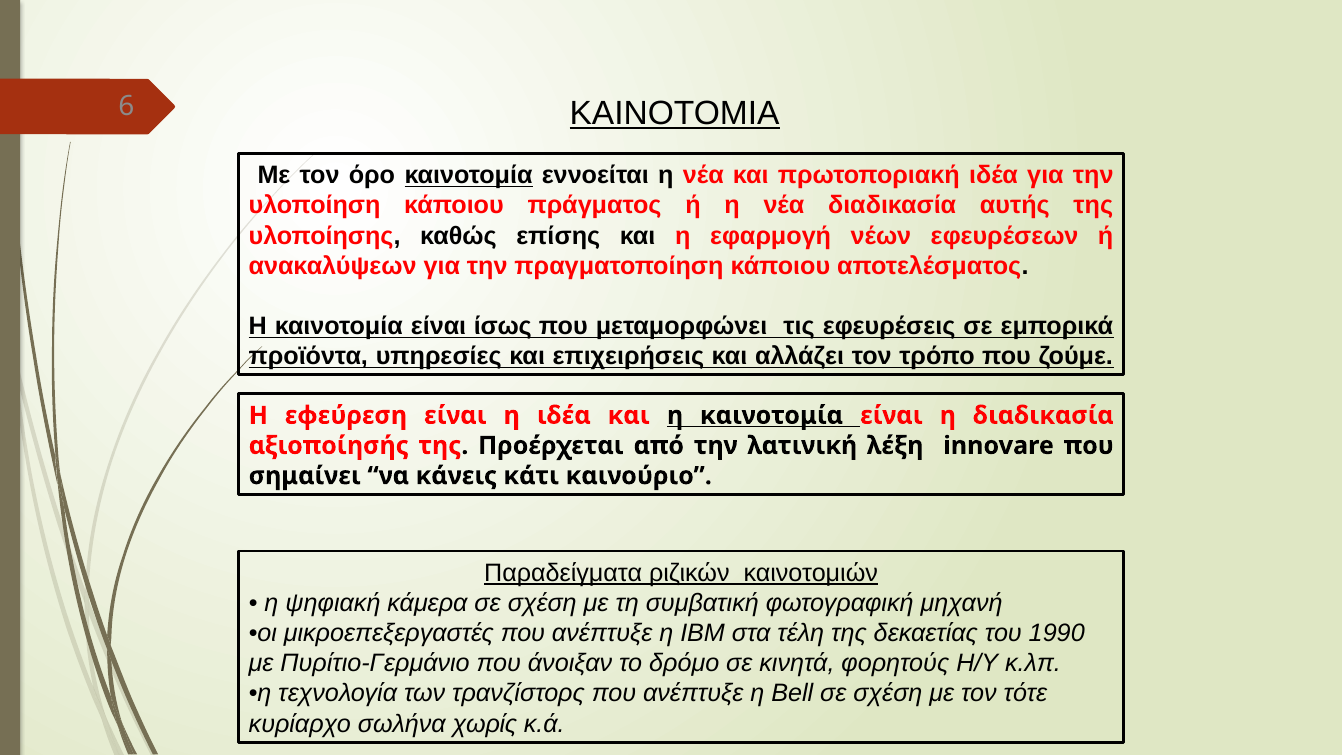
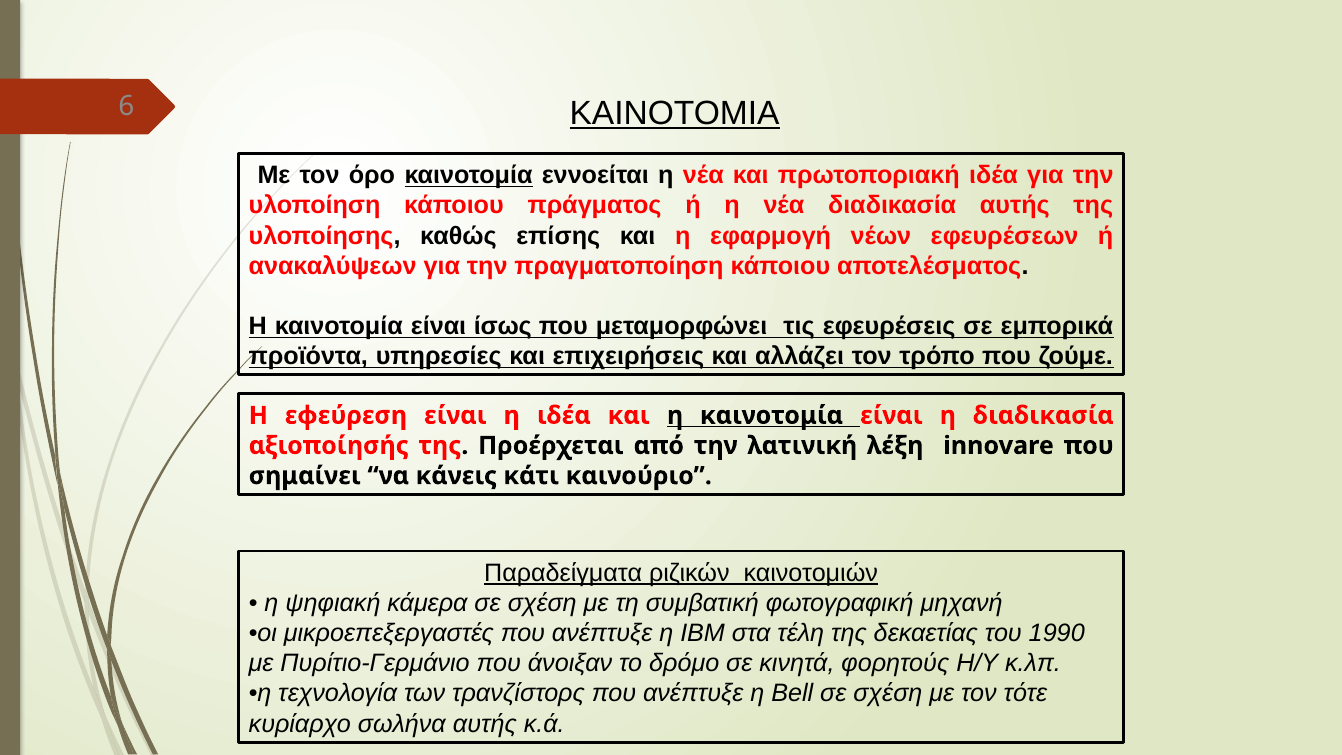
σωλήνα χωρίς: χωρίς -> αυτής (485, 724)
